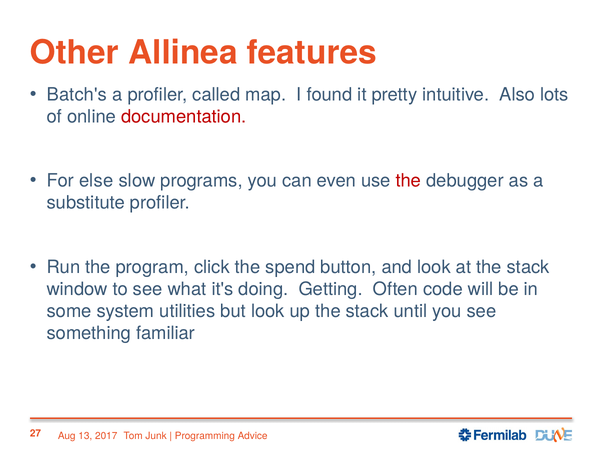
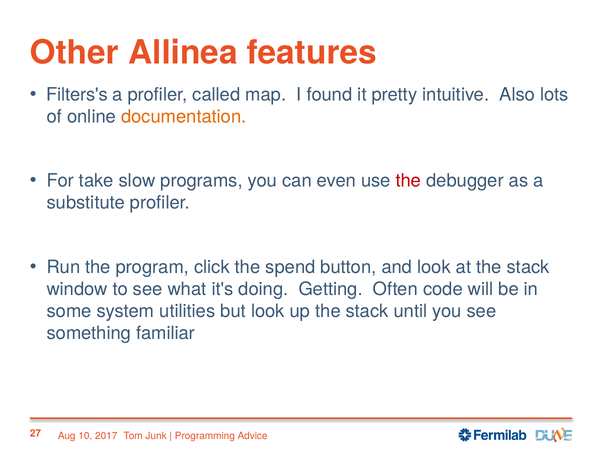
Batch's: Batch's -> Filters's (77, 95)
documentation colour: red -> orange (184, 117)
else: else -> take (96, 181)
13: 13 -> 10 (85, 436)
